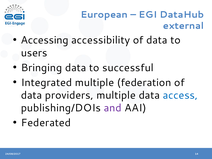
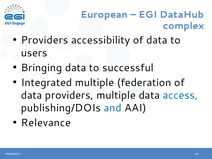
external: external -> complex (184, 26)
Accessing: Accessing -> Providers (45, 40)
and colour: purple -> blue (113, 108)
Federated: Federated -> Relevance (46, 123)
